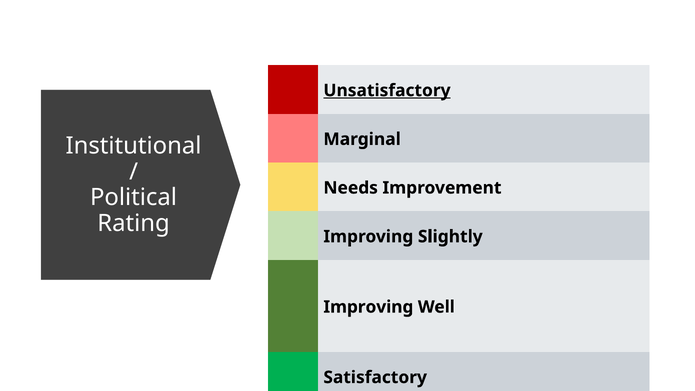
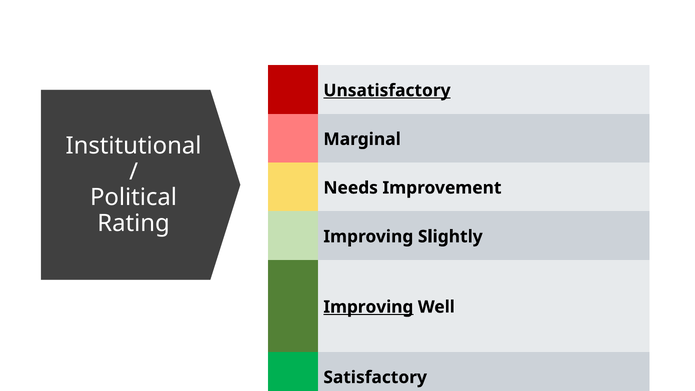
Improving underline: none -> present (368, 307)
